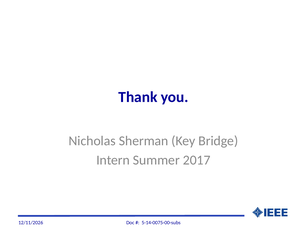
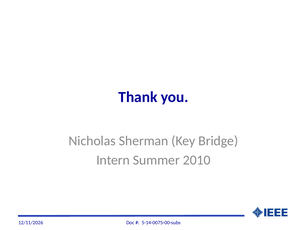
2017: 2017 -> 2010 (197, 160)
